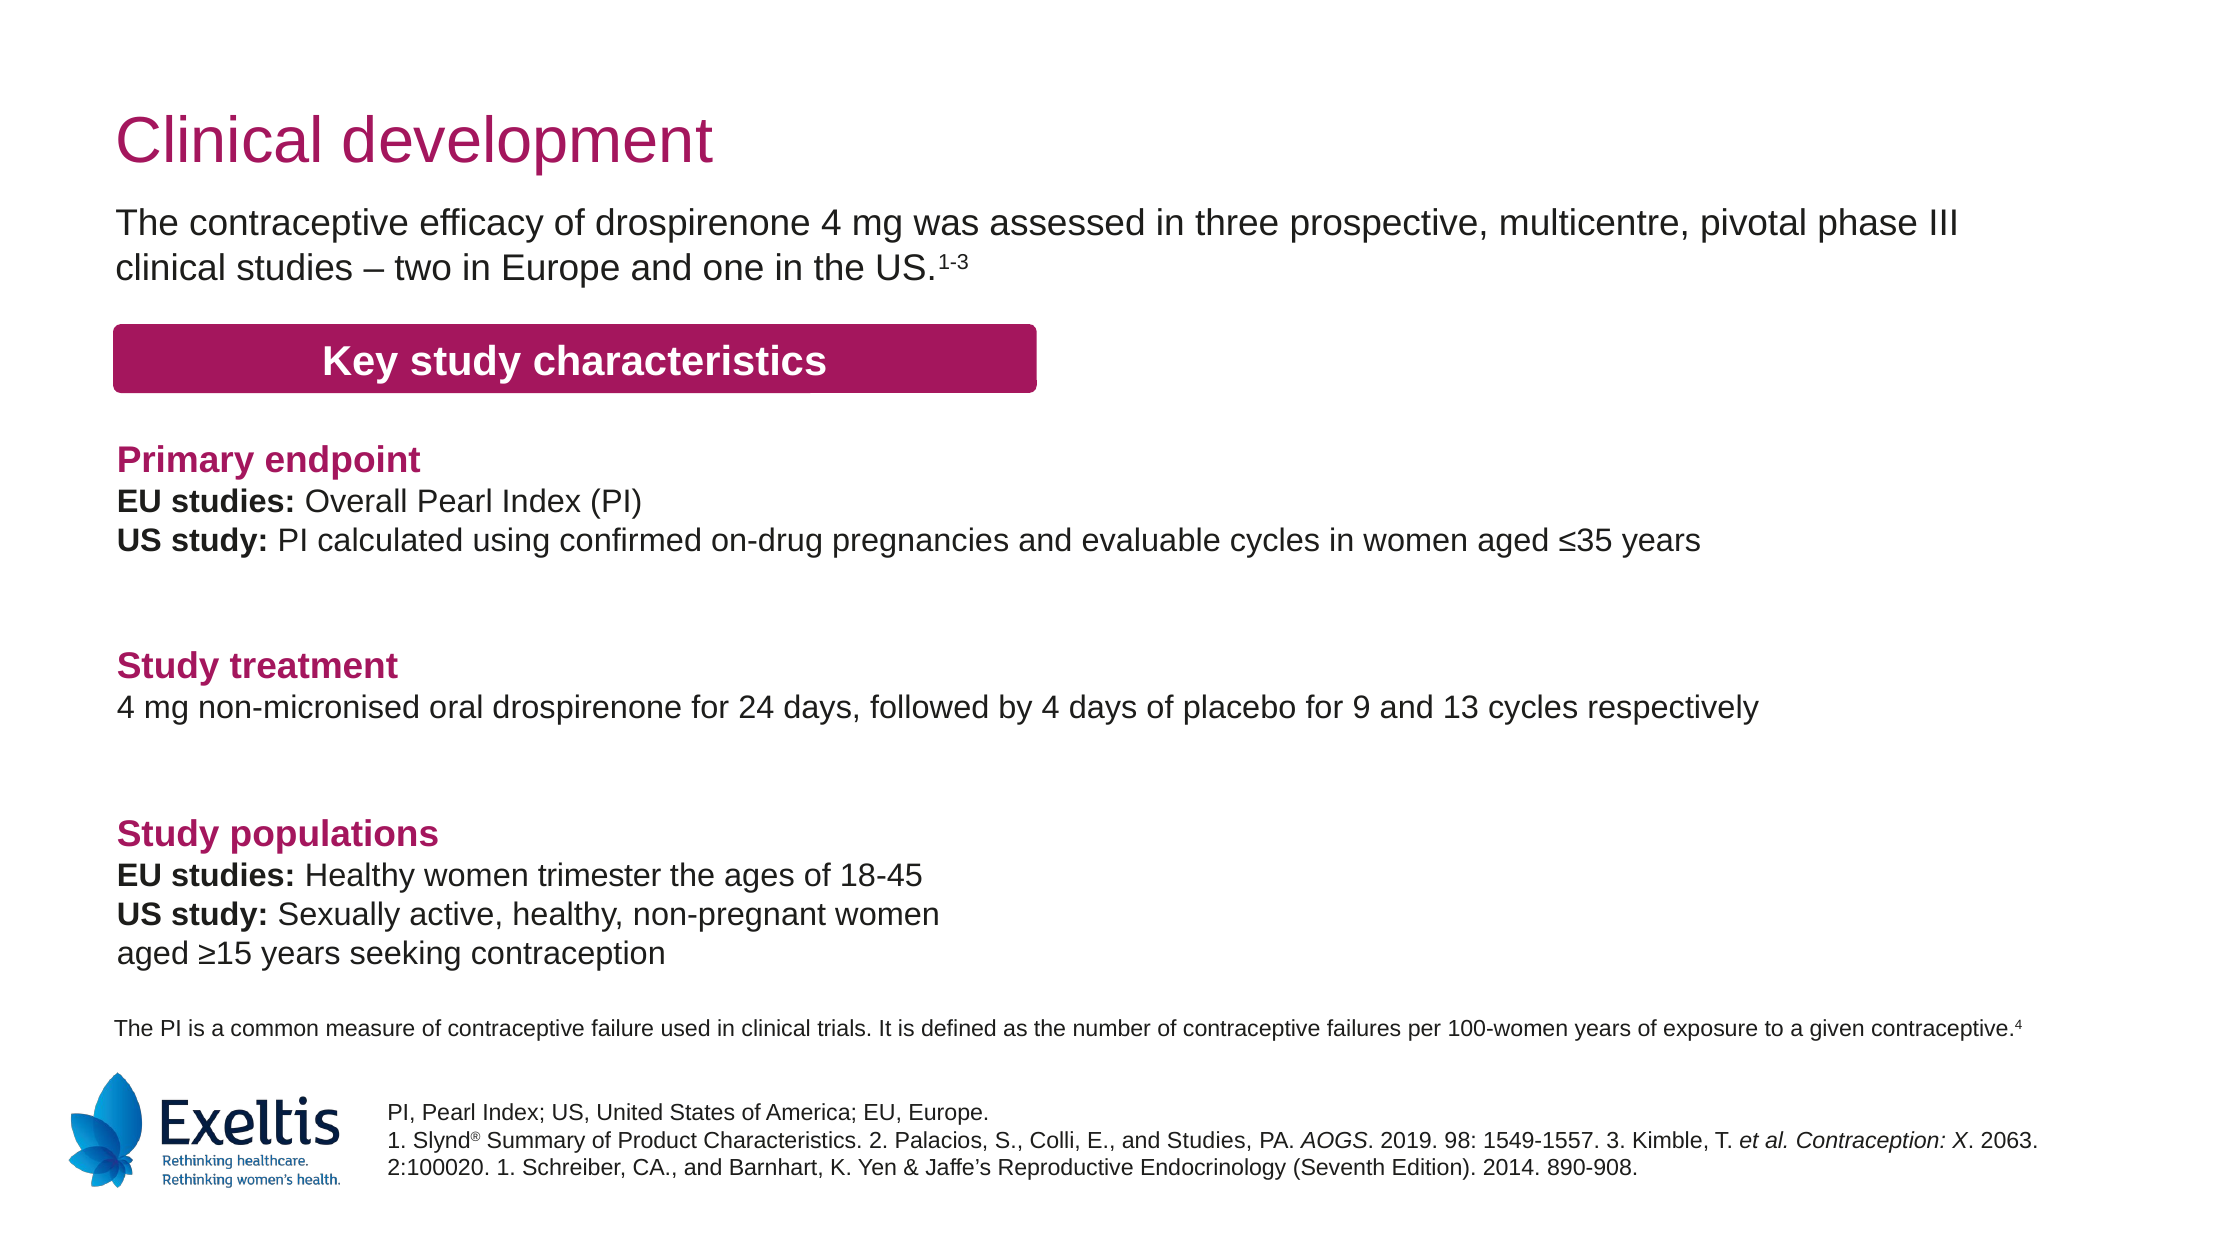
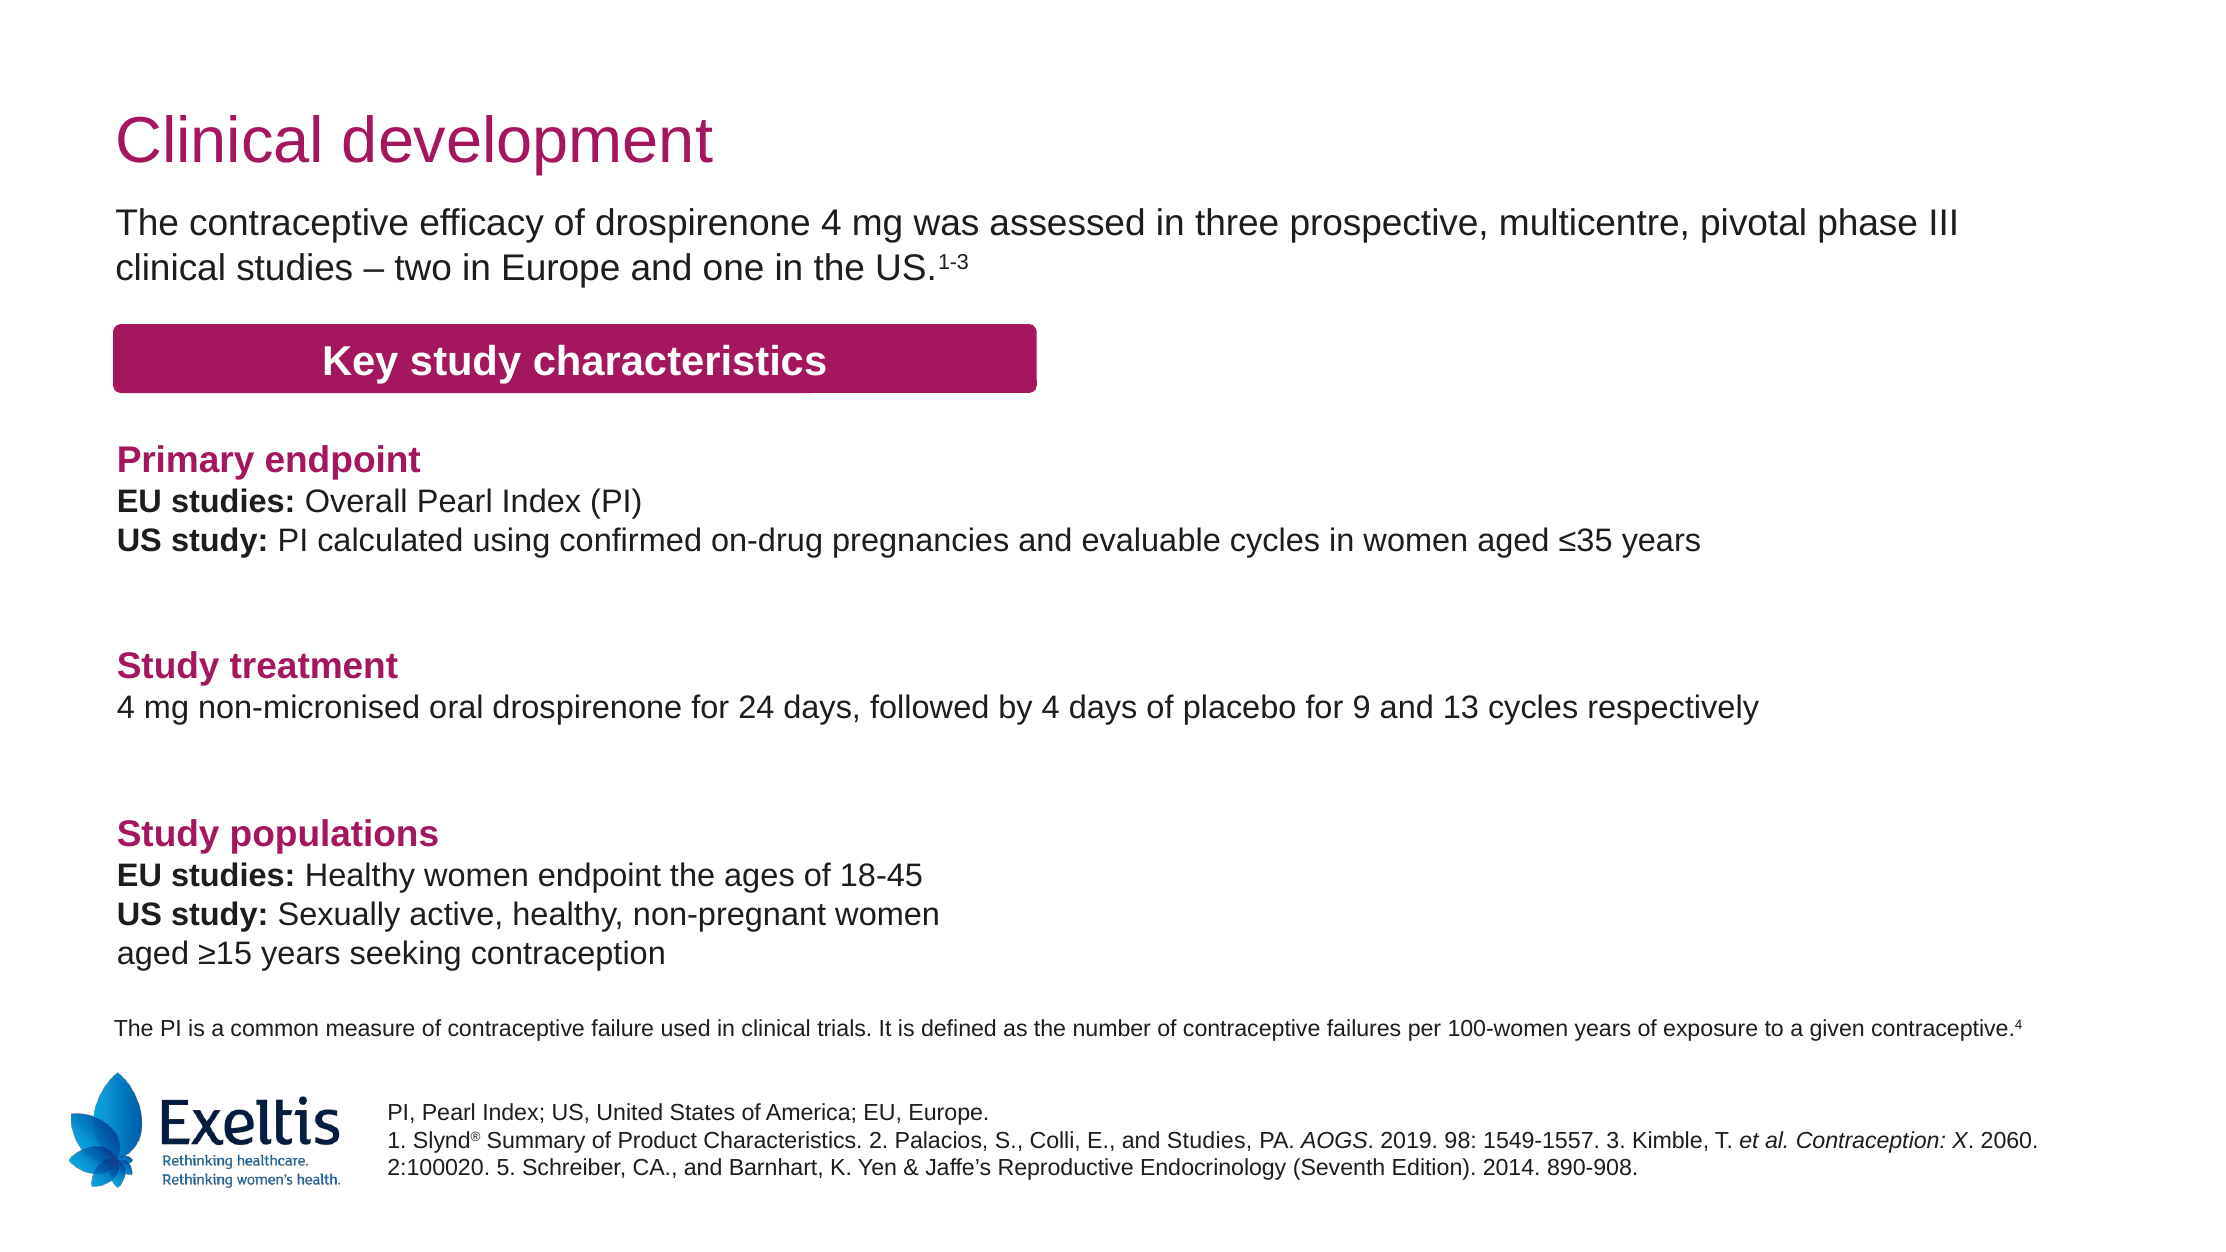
women trimester: trimester -> endpoint (600, 876)
2063: 2063 -> 2060 (2010, 1141)
2:100020 1: 1 -> 5 (506, 1168)
